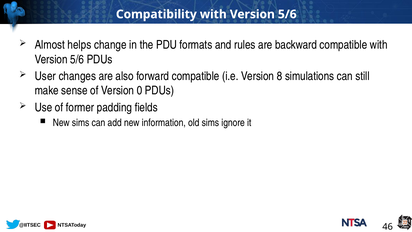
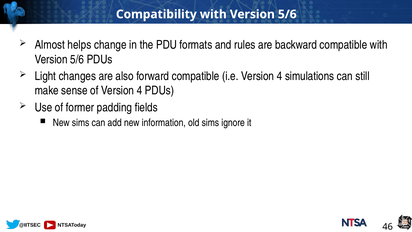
User: User -> Light (45, 76)
i.e Version 8: 8 -> 4 (280, 76)
of Version 0: 0 -> 4 (140, 91)
